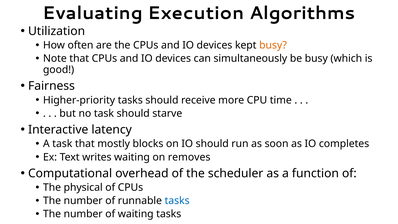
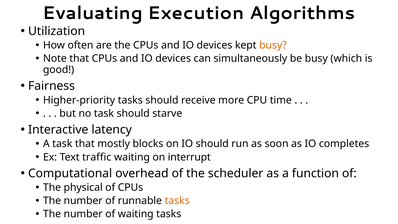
writes: writes -> traffic (97, 157)
removes: removes -> interrupt (189, 157)
tasks colour: blue -> orange (177, 201)
